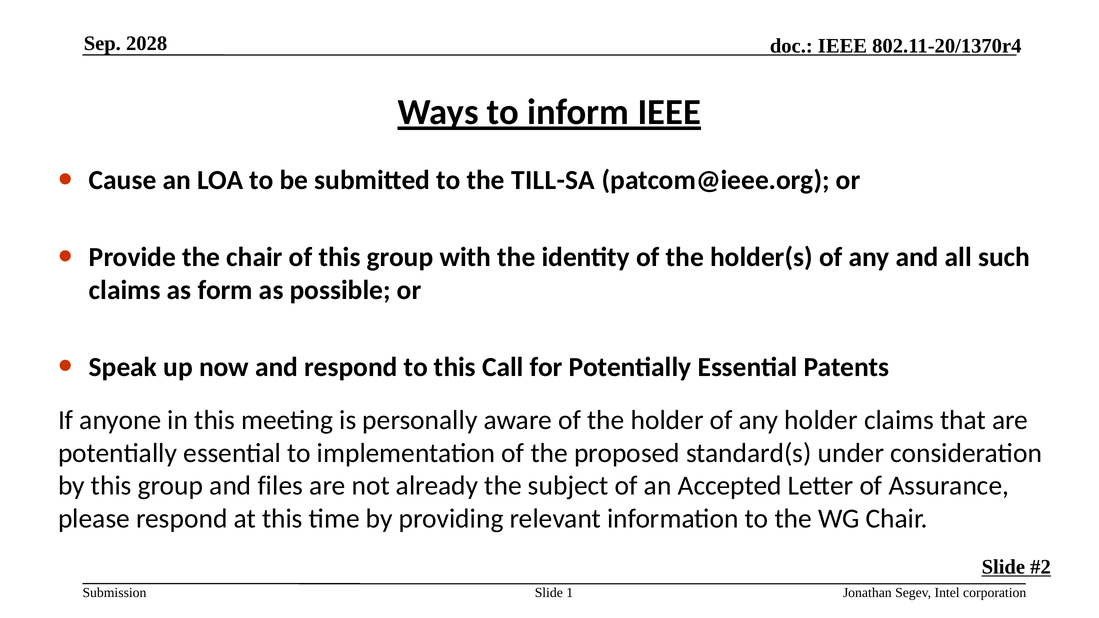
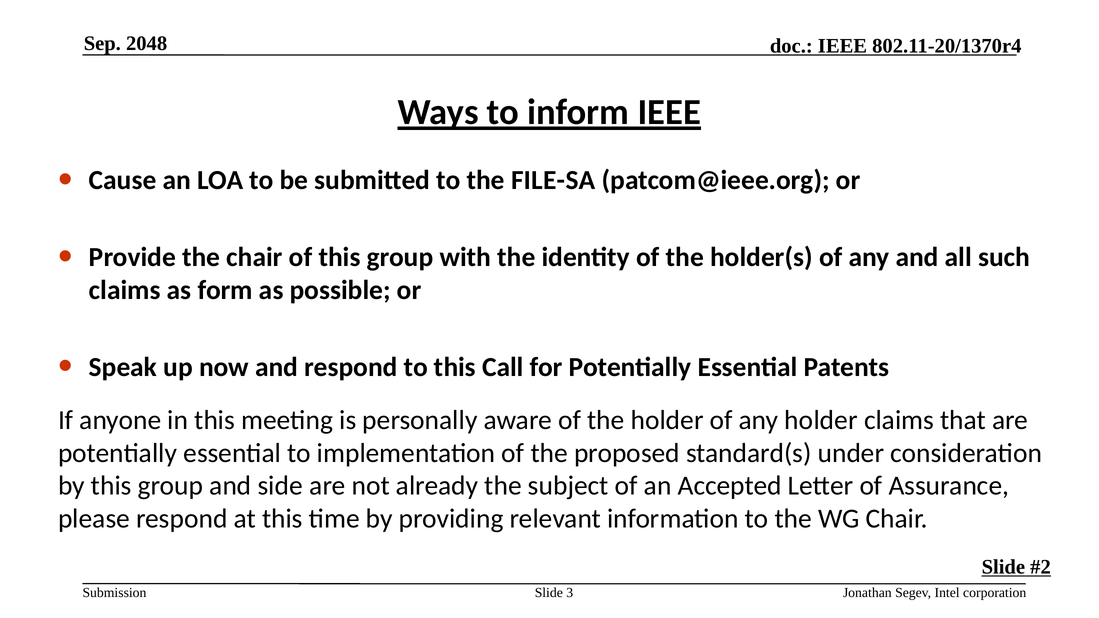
2028: 2028 -> 2048 (147, 44)
TILL-SA: TILL-SA -> FILE-SA (553, 180)
files: files -> side (280, 486)
1: 1 -> 3 (570, 593)
